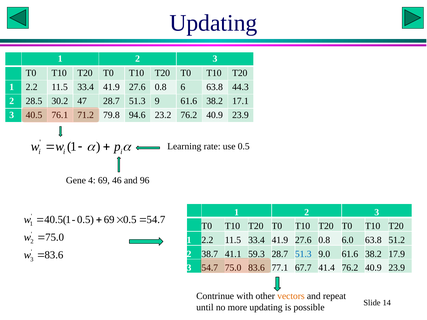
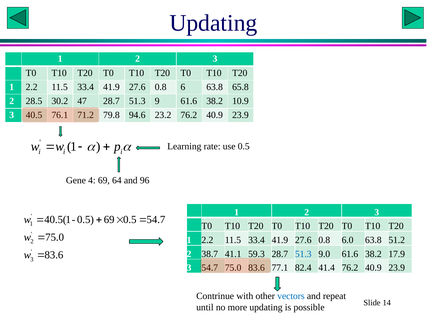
44.3: 44.3 -> 65.8 (240, 87)
17.1: 17.1 -> 10.9 (240, 101)
46: 46 -> 64 (117, 181)
67.7: 67.7 -> 82.4 (303, 268)
vectors colour: orange -> blue (291, 296)
